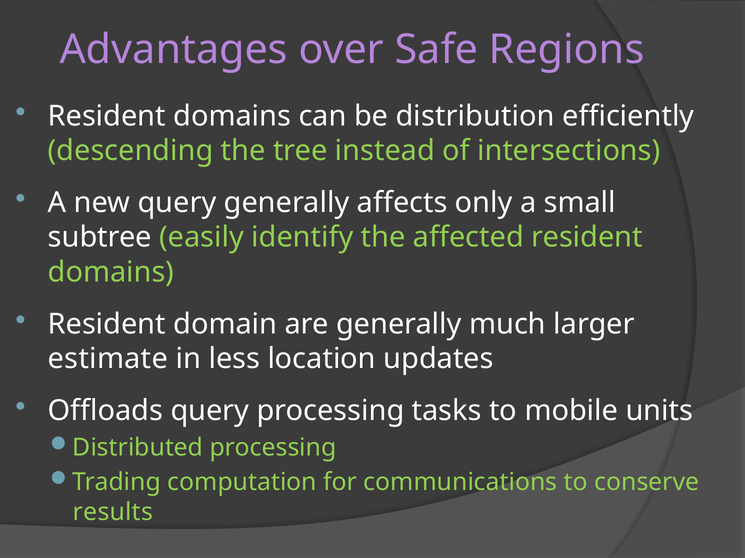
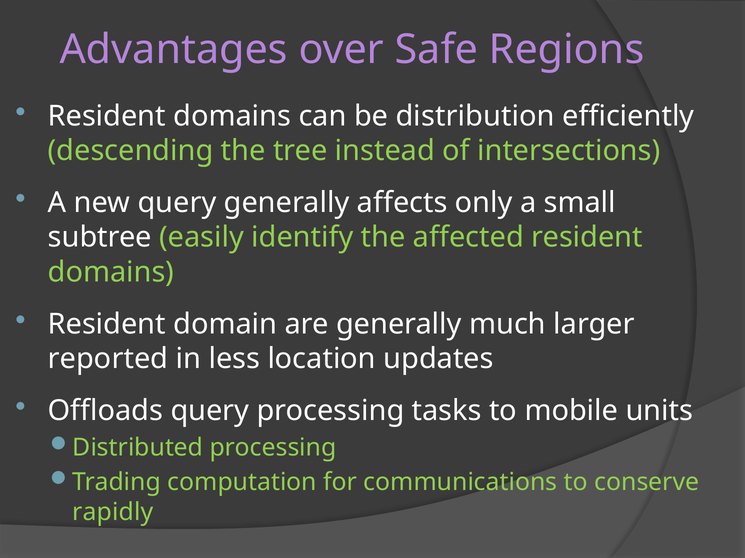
estimate: estimate -> reported (108, 359)
results: results -> rapidly (113, 513)
